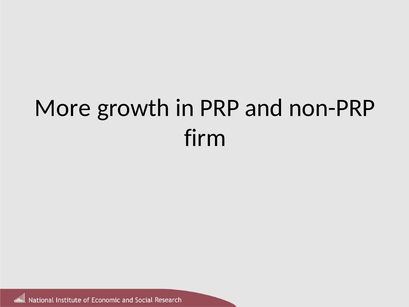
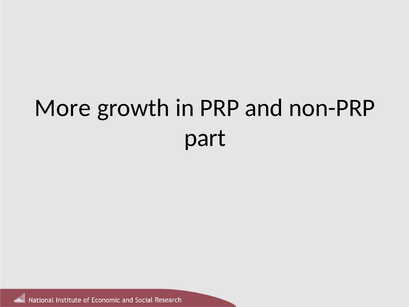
firm: firm -> part (205, 138)
